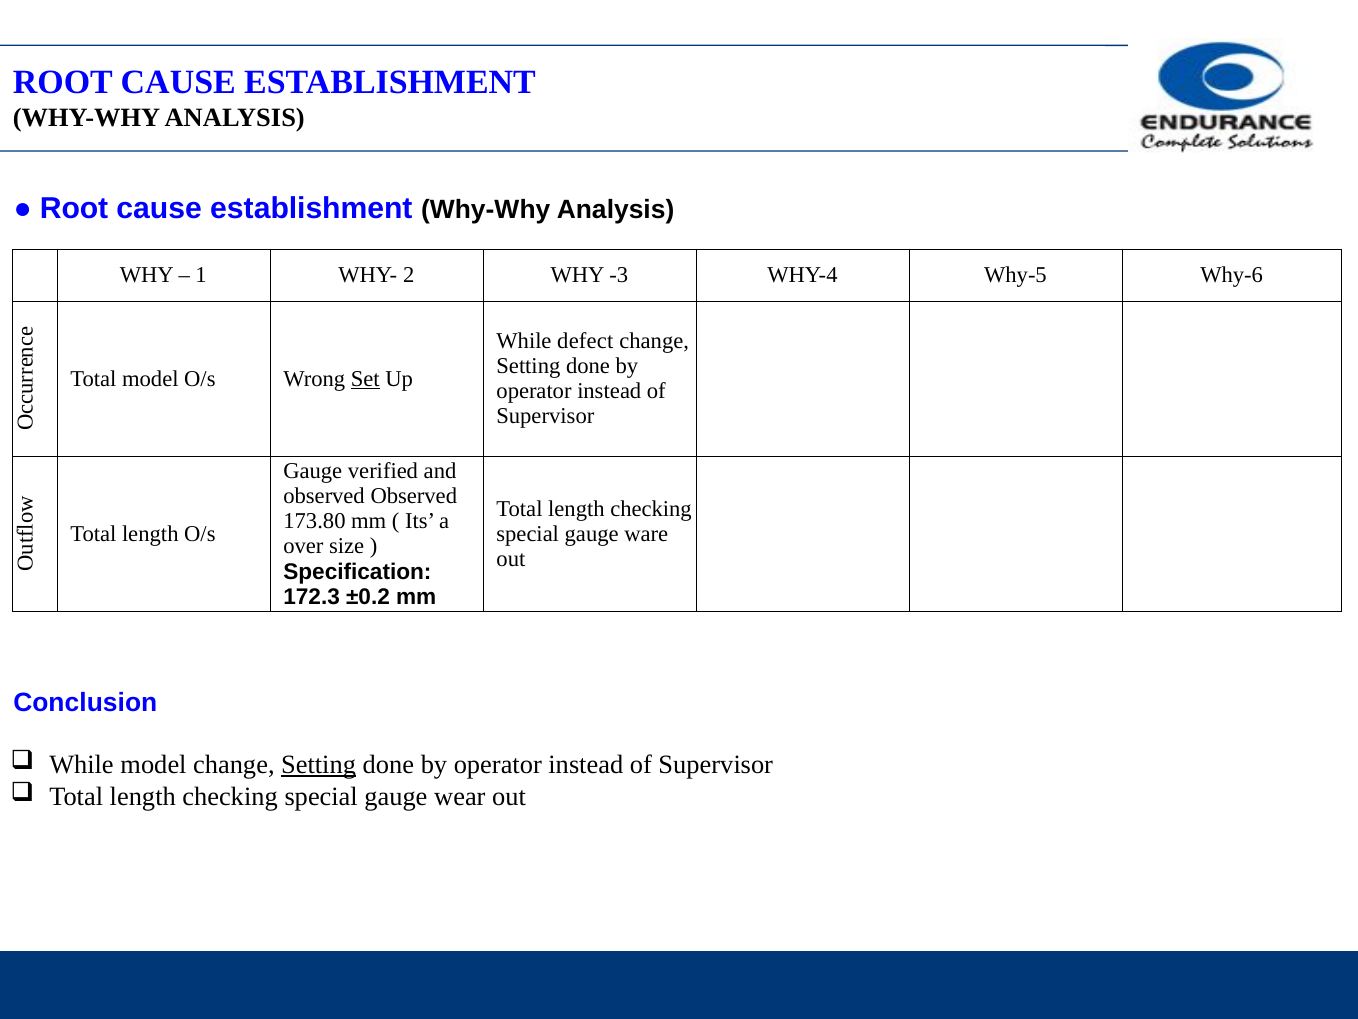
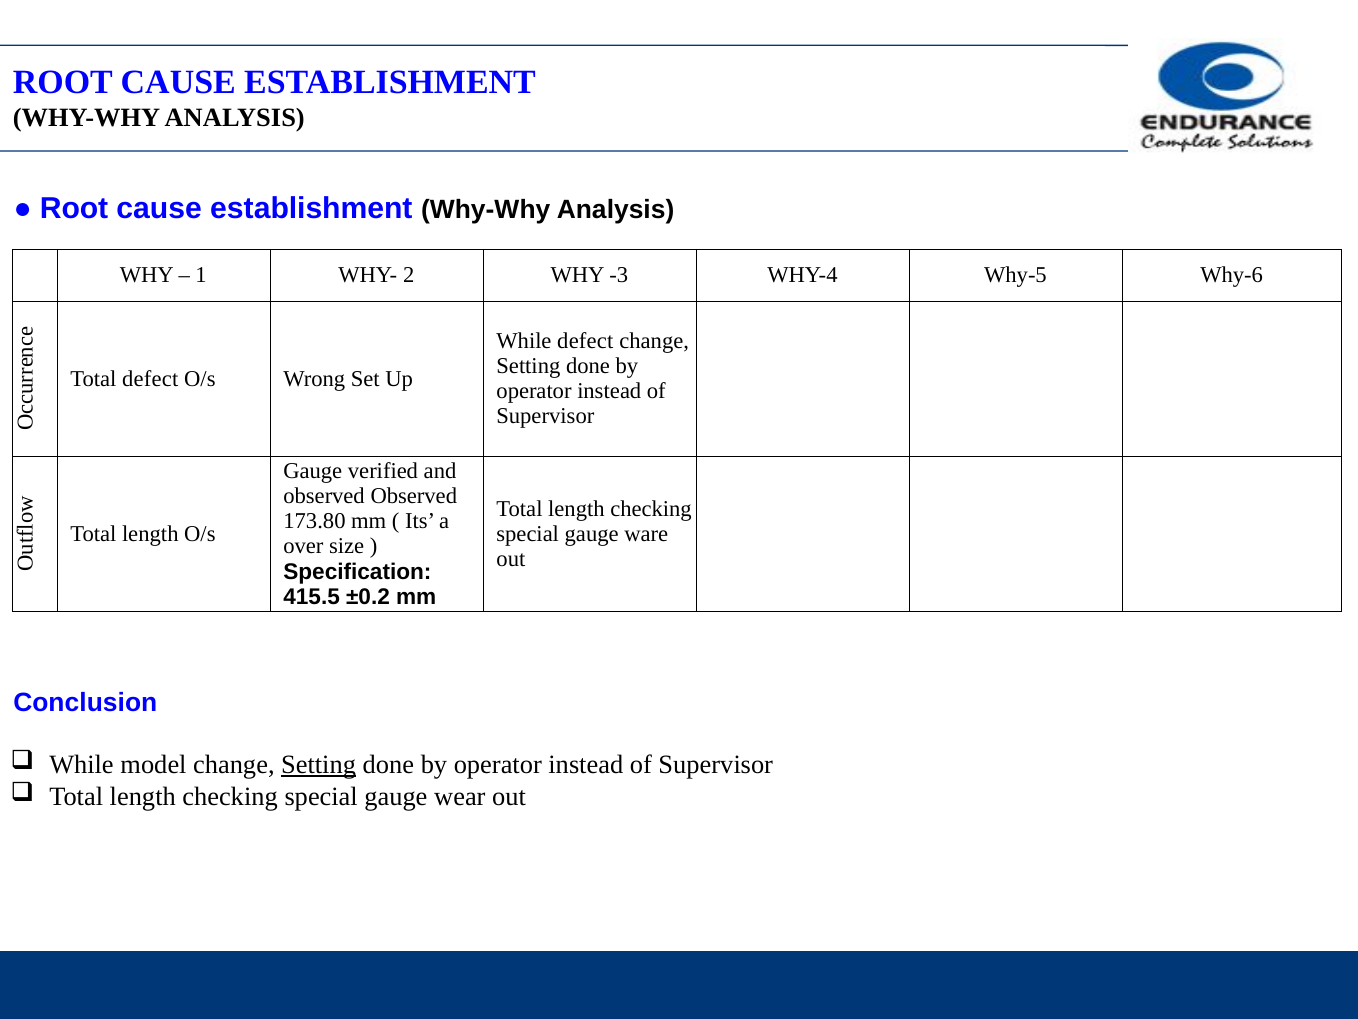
Total model: model -> defect (150, 379)
Set underline: present -> none (365, 379)
172.3: 172.3 -> 415.5 (312, 597)
